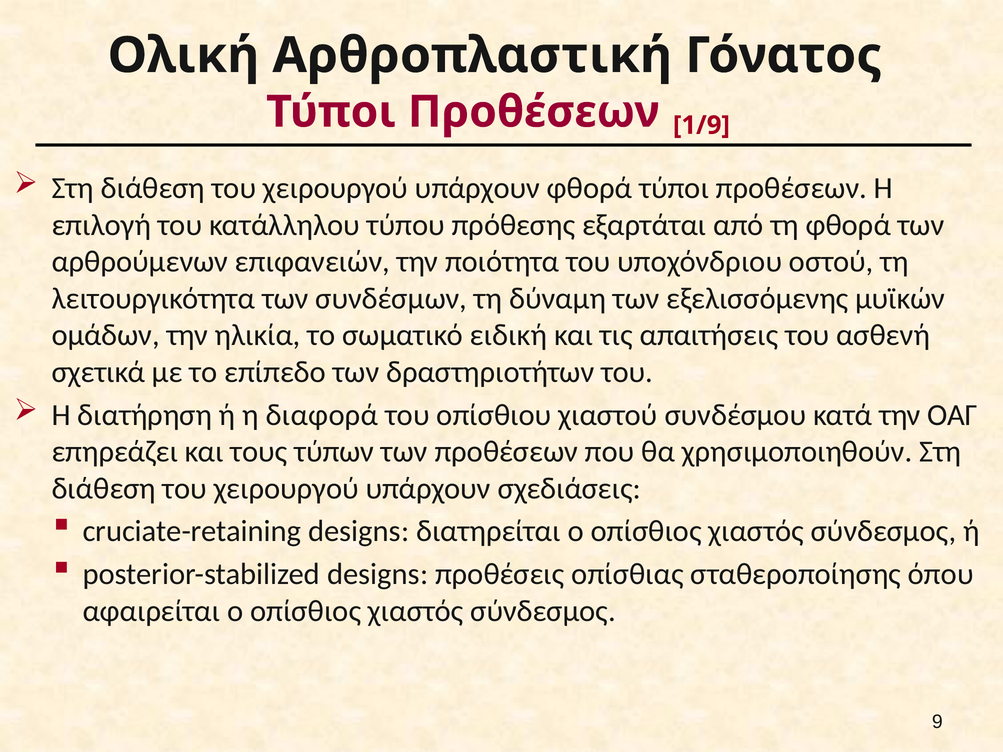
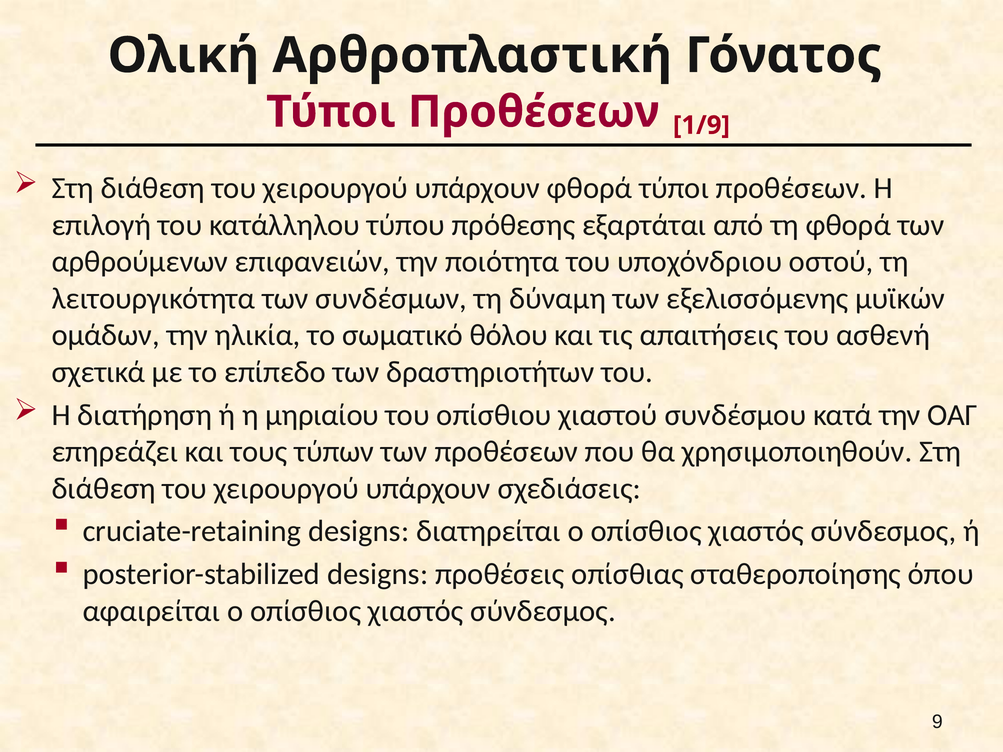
ειδική: ειδική -> θόλου (509, 335)
διαφορά: διαφορά -> μηριαίου (322, 415)
